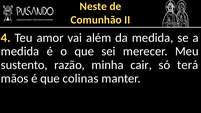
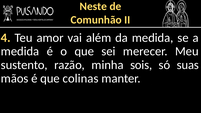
cair: cair -> sois (141, 65)
terá: terá -> suas (188, 65)
